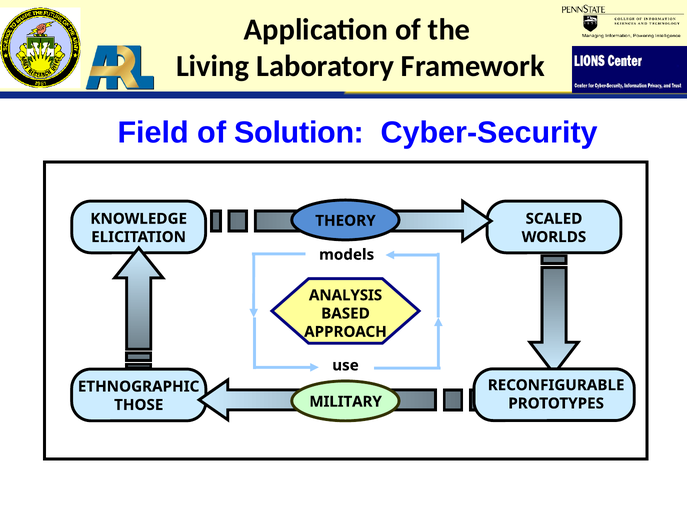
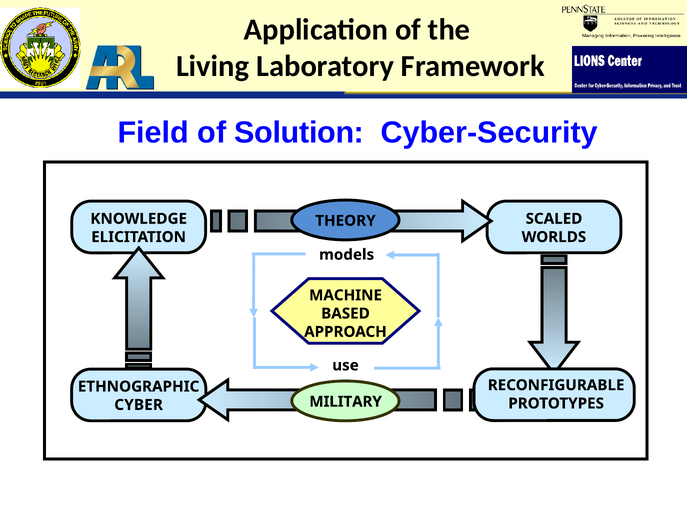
ANALYSIS: ANALYSIS -> MACHINE (346, 295)
THOSE: THOSE -> CYBER (139, 405)
